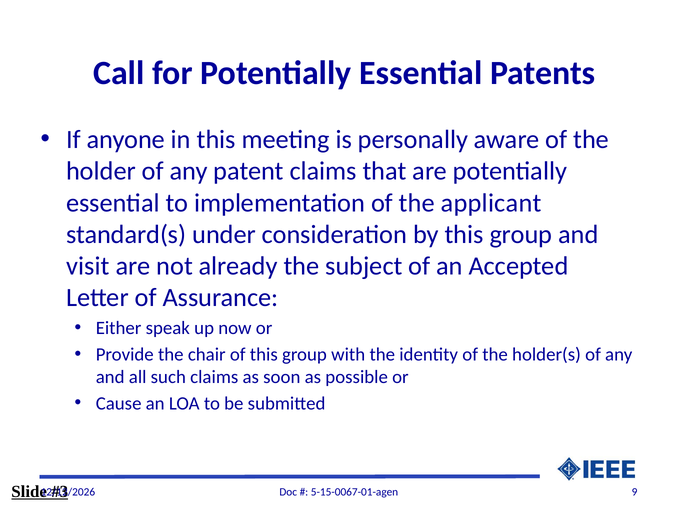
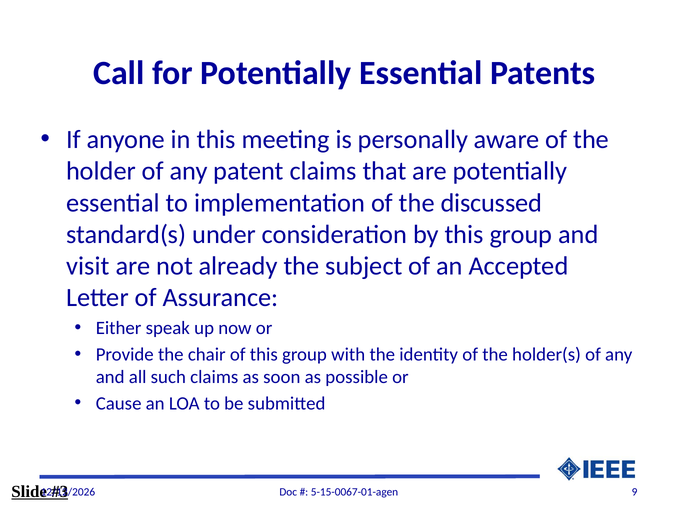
applicant: applicant -> discussed (491, 203)
